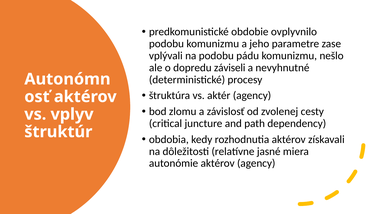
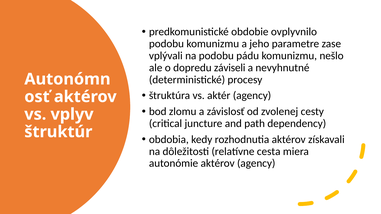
jasné: jasné -> cesta (269, 152)
